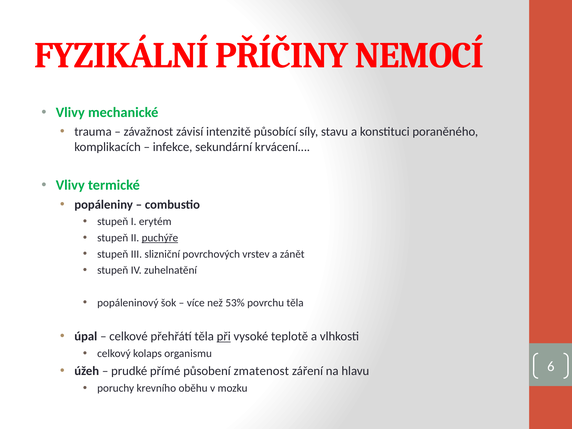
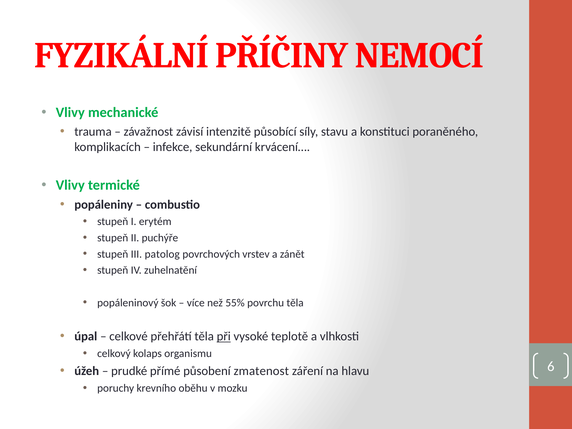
puchýře underline: present -> none (160, 238)
slizniční: slizniční -> patolog (162, 254)
53%: 53% -> 55% (235, 303)
